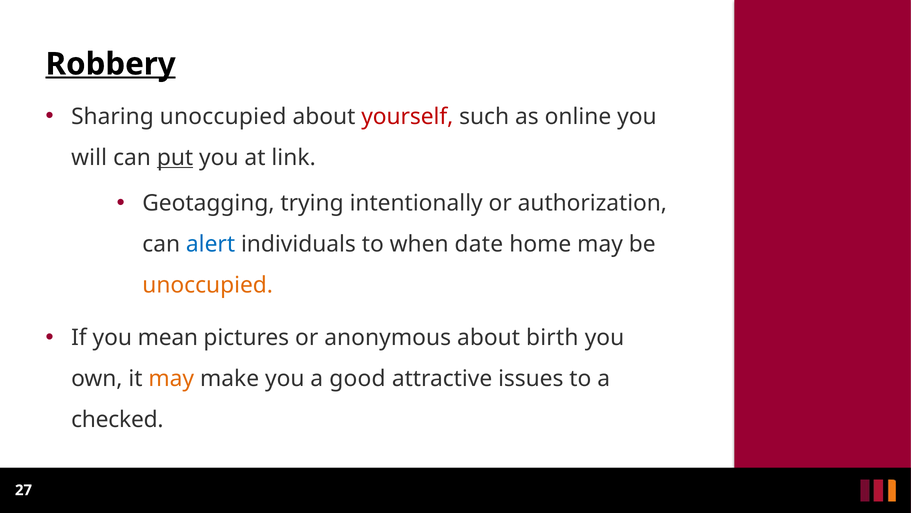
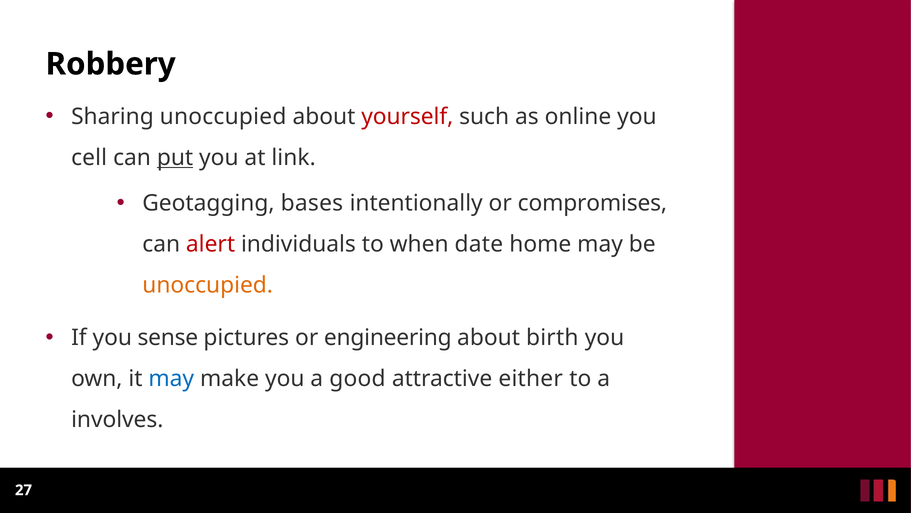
Robbery underline: present -> none (111, 64)
will: will -> cell (89, 157)
trying: trying -> bases (312, 203)
authorization: authorization -> compromises (592, 203)
alert colour: blue -> red (211, 244)
mean: mean -> sense (168, 337)
anonymous: anonymous -> engineering (388, 337)
may colour: orange -> blue (171, 378)
issues: issues -> either (531, 378)
checked: checked -> involves (117, 419)
